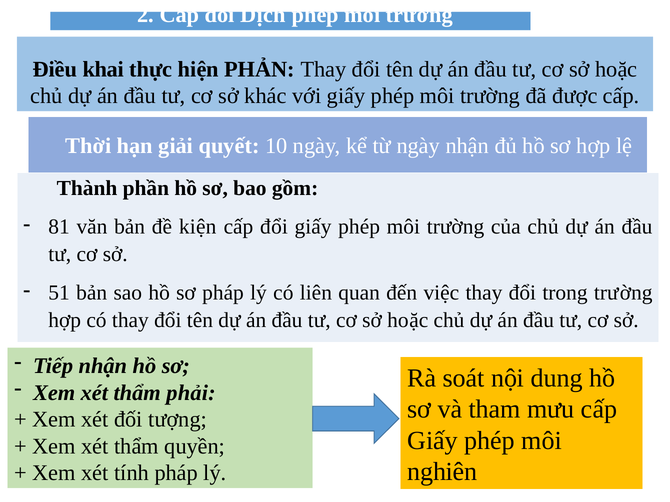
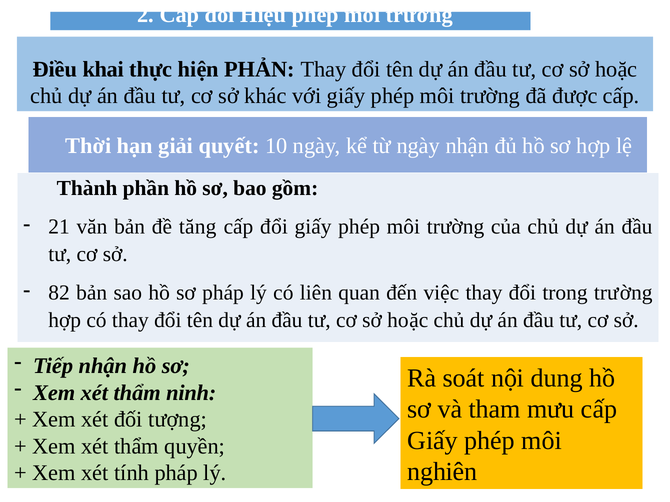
Dịch: Dịch -> Hiệu (263, 15)
81: 81 -> 21 (59, 227)
kiện: kiện -> tăng (198, 227)
51: 51 -> 82 (59, 293)
phải: phải -> ninh (191, 393)
